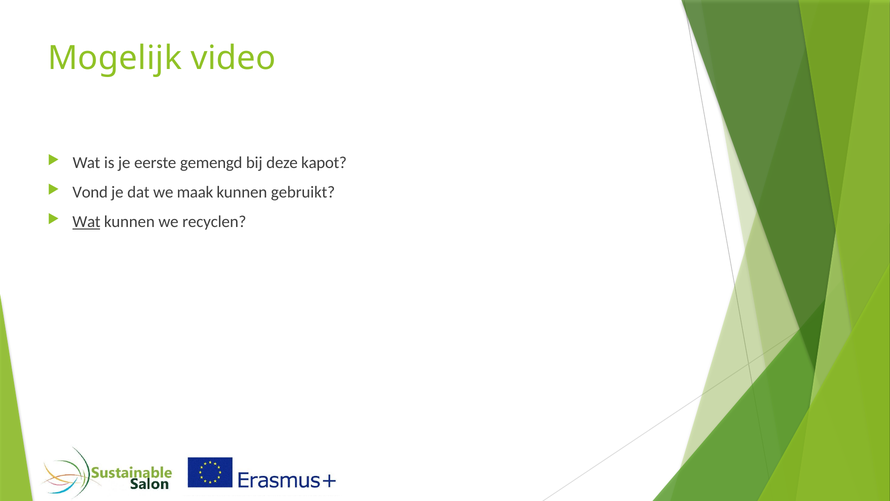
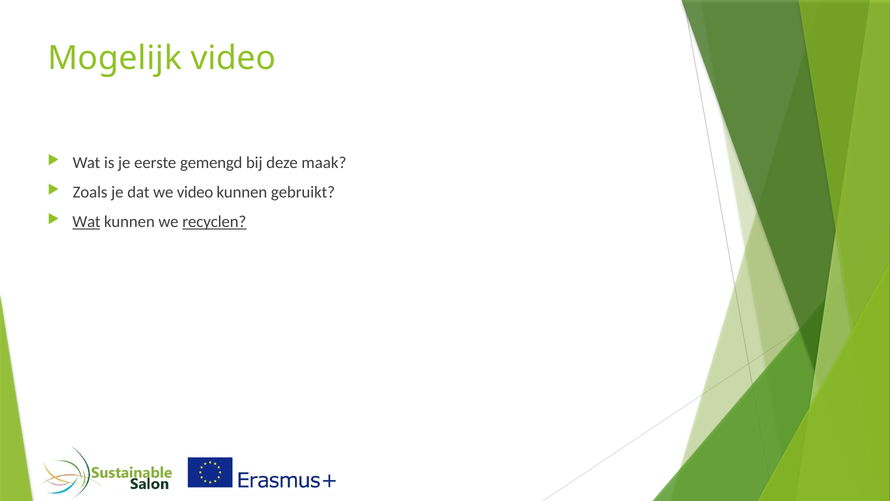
kapot: kapot -> maak (324, 163)
Vond: Vond -> Zoals (90, 192)
we maak: maak -> video (195, 192)
recyclen underline: none -> present (214, 221)
